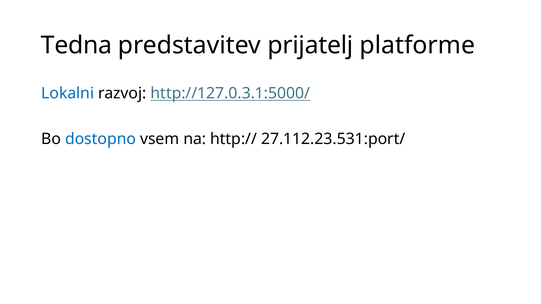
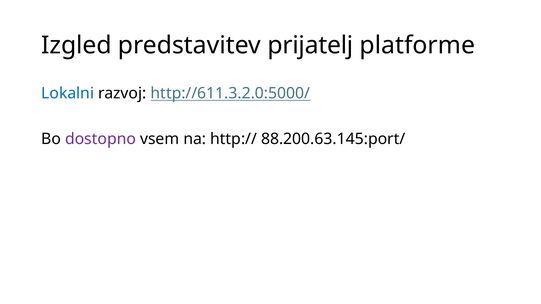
Tedna: Tedna -> Izgled (76, 45)
http://127.0.3.1:5000/: http://127.0.3.1:5000/ -> http://611.3.2.0:5000/ (230, 93)
dostopno colour: blue -> purple (101, 139)
27.112.23.531:port/: 27.112.23.531:port/ -> 88.200.63.145:port/ (333, 139)
